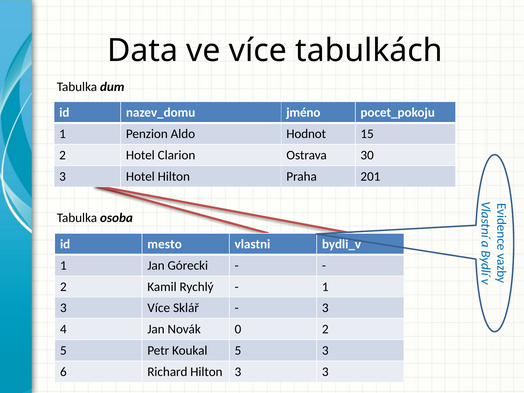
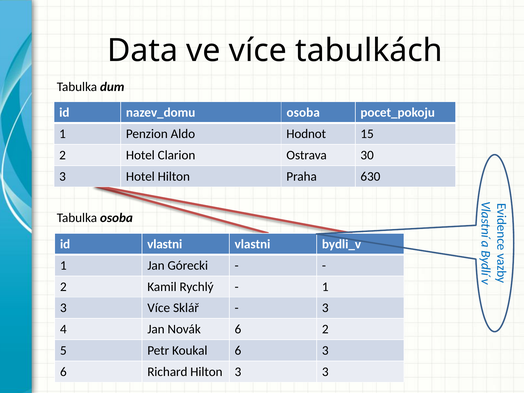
jméno: jméno -> osoba (303, 113)
201: 201 -> 630 (370, 176)
id mesto: mesto -> vlastni (165, 244)
Novák 0: 0 -> 6 (238, 329)
Koukal 5: 5 -> 6 (238, 350)
